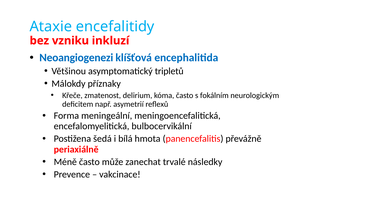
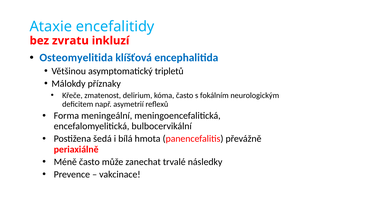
vzniku: vzniku -> zvratu (70, 41)
Neoangiogenezi: Neoangiogenezi -> Osteomyelitida (76, 58)
